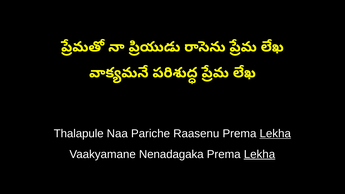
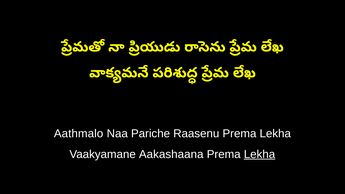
Thalapule: Thalapule -> Aathmalo (79, 134)
Lekha underline: present -> none (275, 134)
Nenadagaka: Nenadagaka -> Aakashaana (171, 154)
